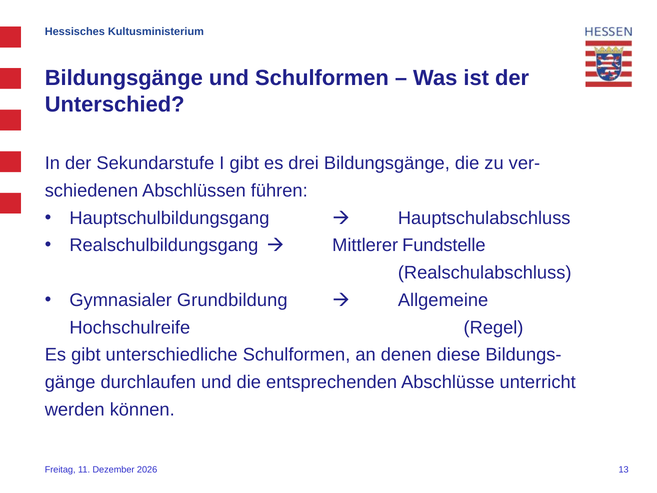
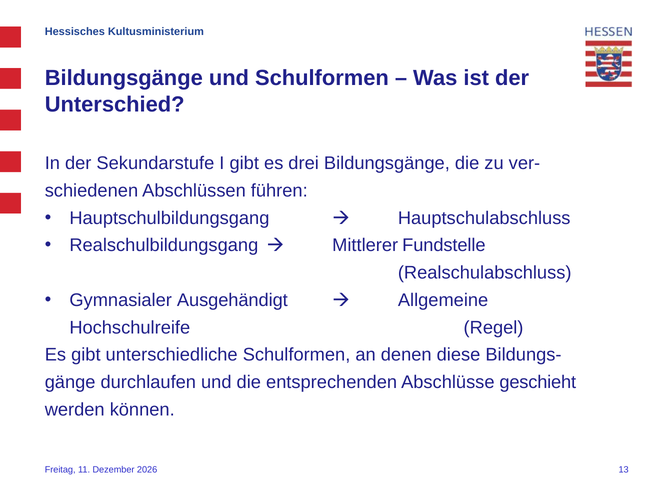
Grundbildung: Grundbildung -> Ausgehändigt (232, 300)
unterricht: unterricht -> geschieht (538, 382)
